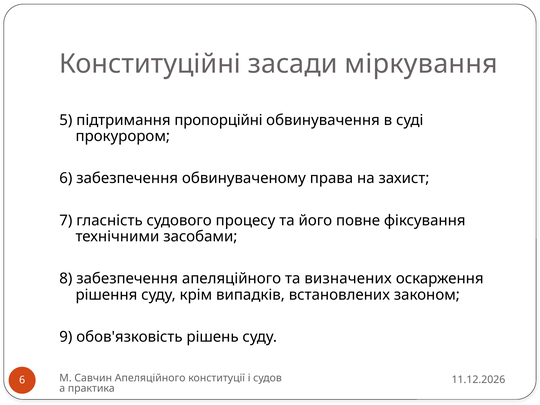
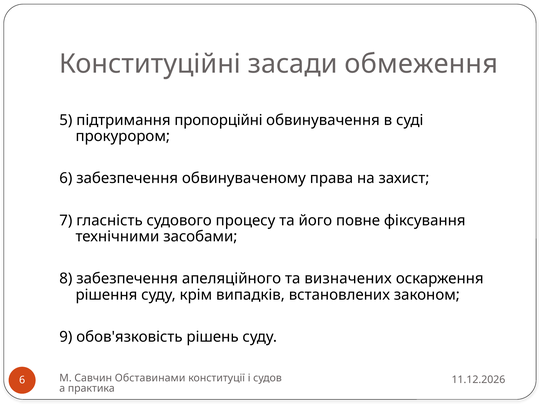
міркування: міркування -> обмеження (421, 64)
Савчин Апеляційного: Апеляційного -> Обставинами (150, 378)
